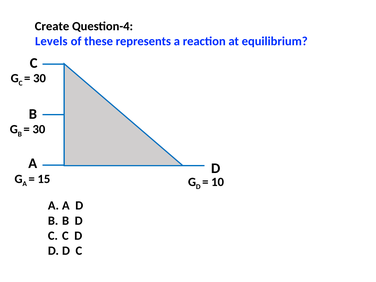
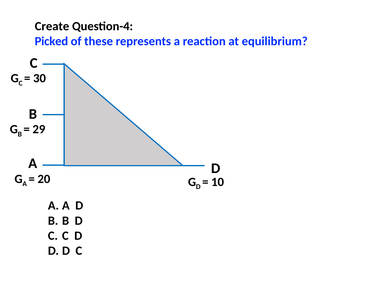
Levels: Levels -> Picked (51, 41)
30: 30 -> 29 (39, 129)
15: 15 -> 20 (44, 179)
